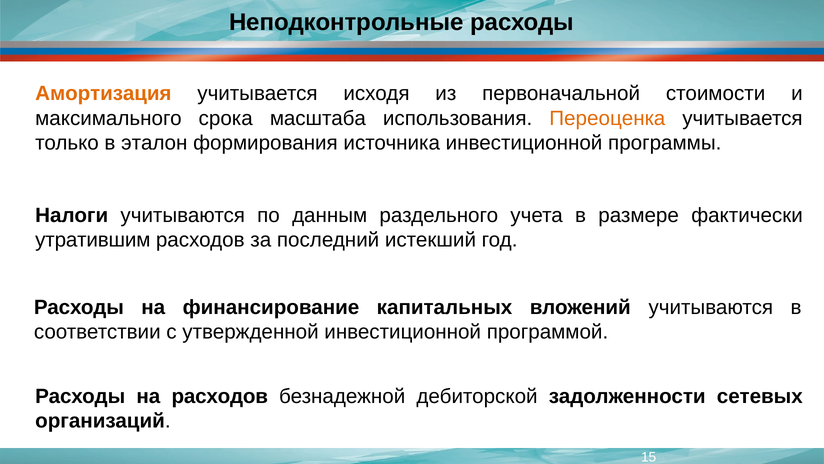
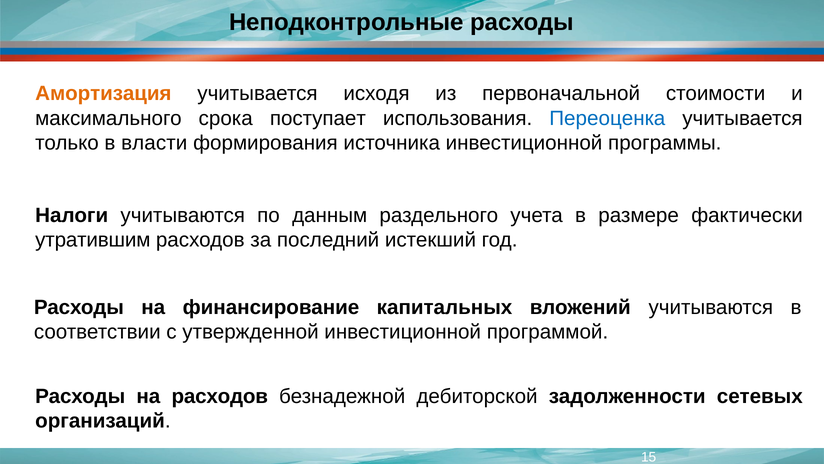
масштаба: масштаба -> поступает (318, 118)
Переоценка colour: orange -> blue (607, 118)
эталон: эталон -> власти (154, 143)
